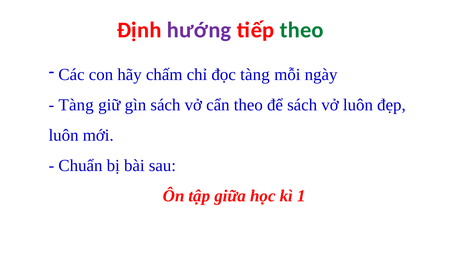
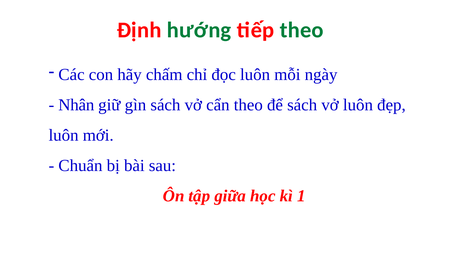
hướng colour: purple -> green (199, 30)
đọc tàng: tàng -> luôn (255, 75)
Tàng: Tàng -> Nhân (76, 105)
